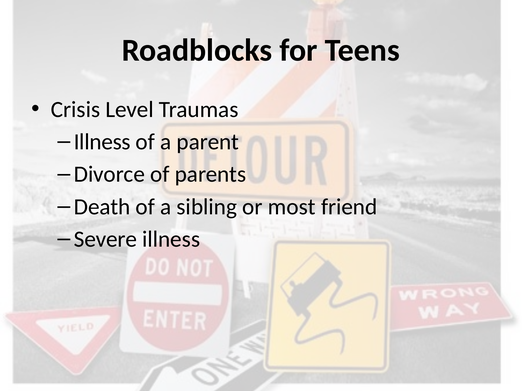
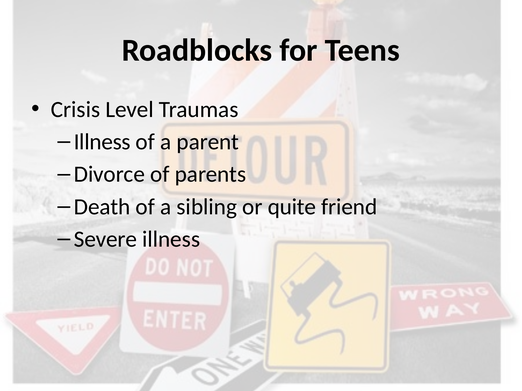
most: most -> quite (292, 207)
